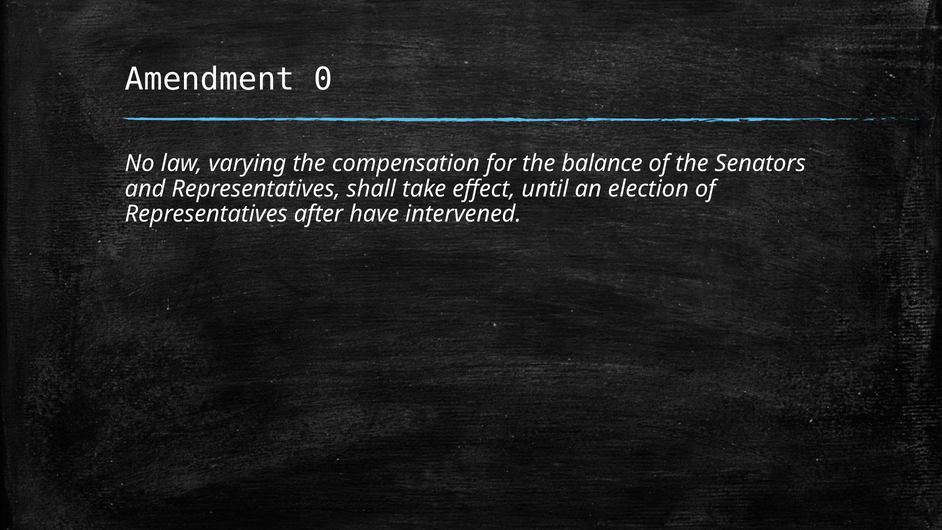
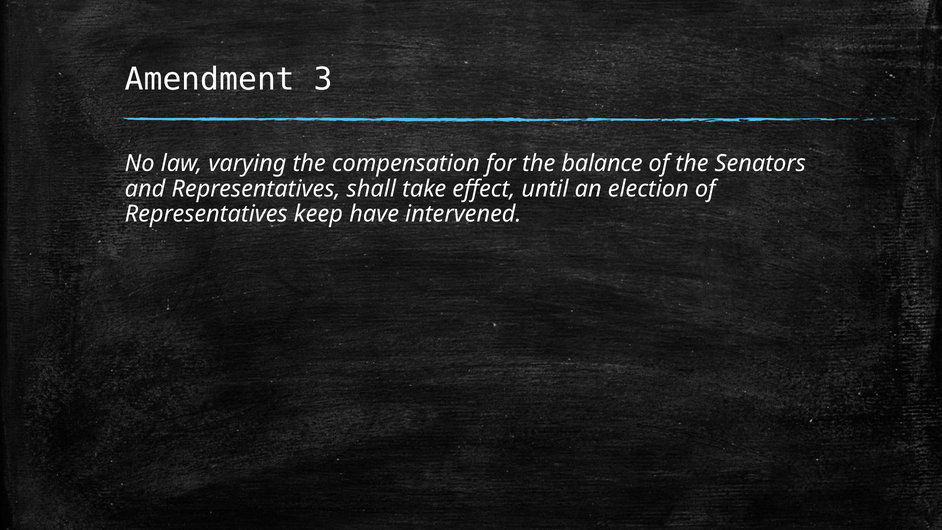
0: 0 -> 3 (323, 79)
after: after -> keep (318, 214)
